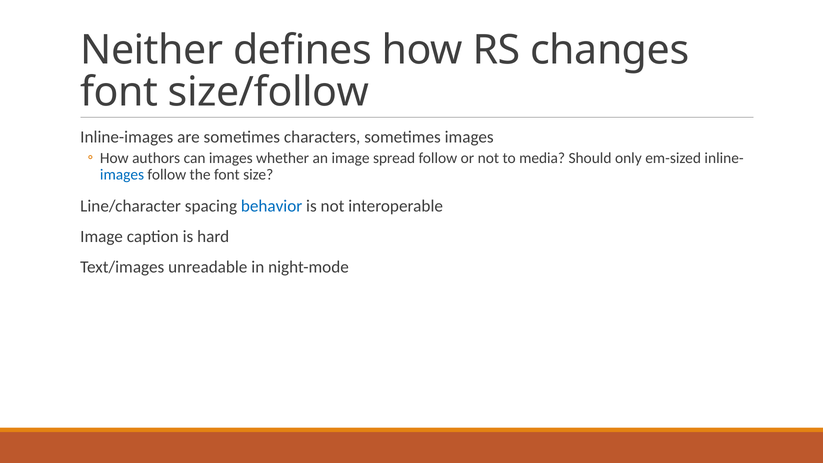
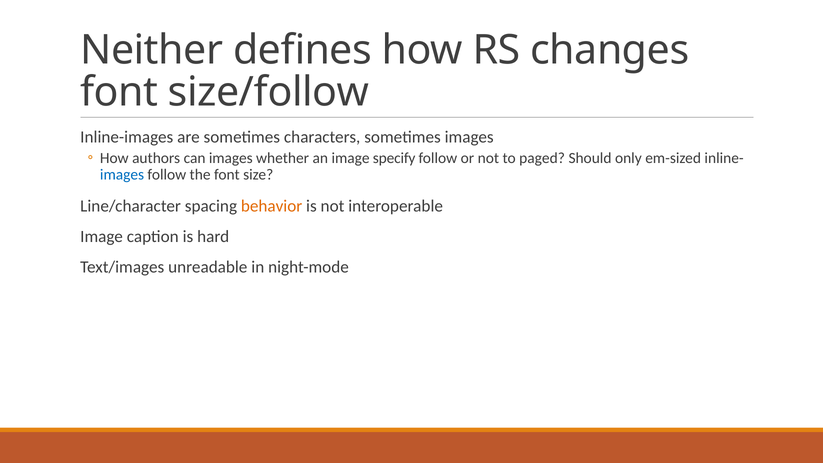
spread: spread -> specify (394, 158)
media: media -> paged (542, 158)
behavior colour: blue -> orange (272, 206)
